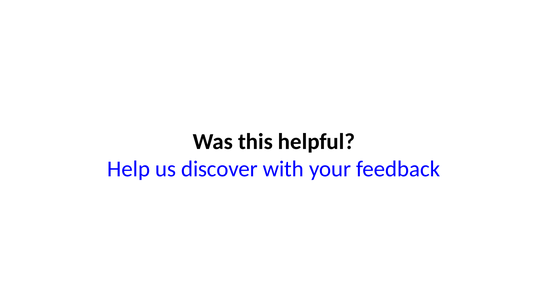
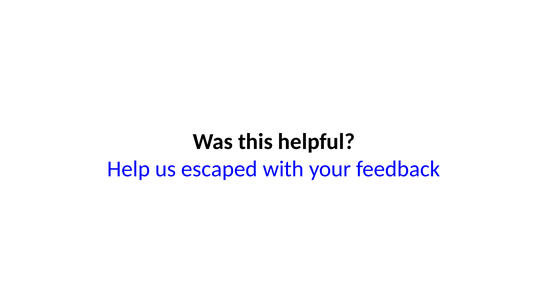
discover: discover -> escaped (219, 169)
